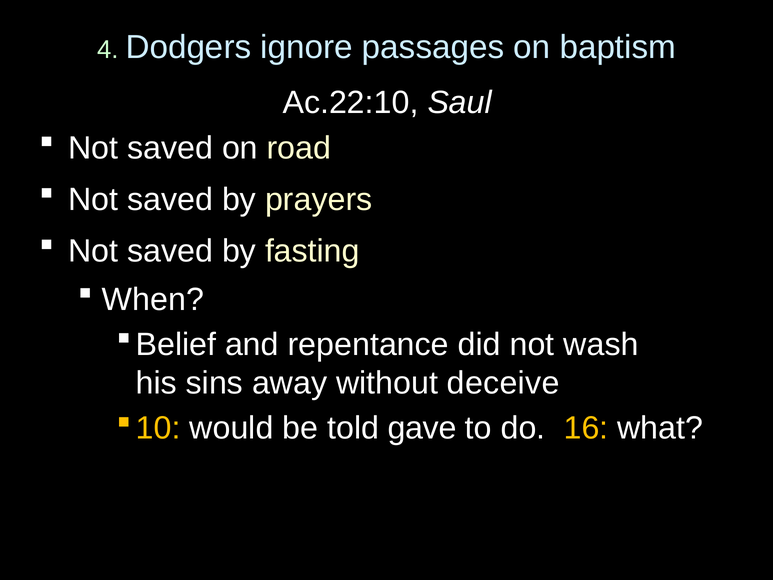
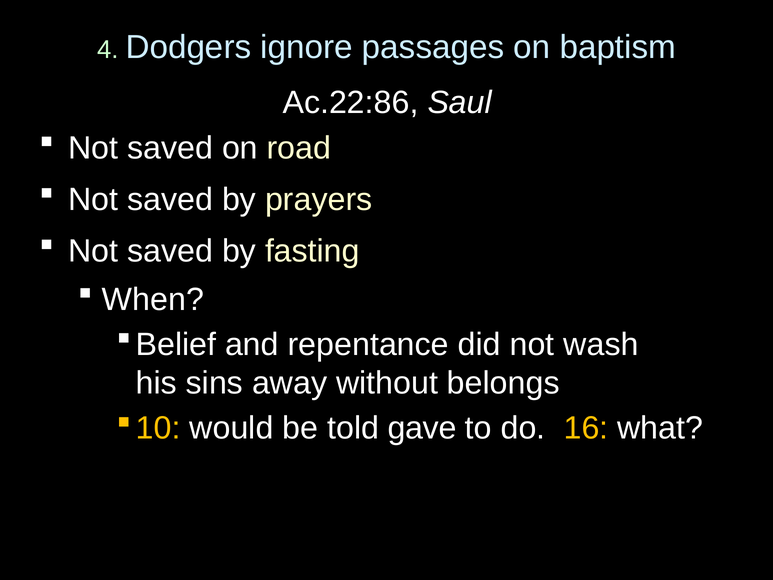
Ac.22:10: Ac.22:10 -> Ac.22:86 (351, 103)
deceive: deceive -> belongs (503, 383)
